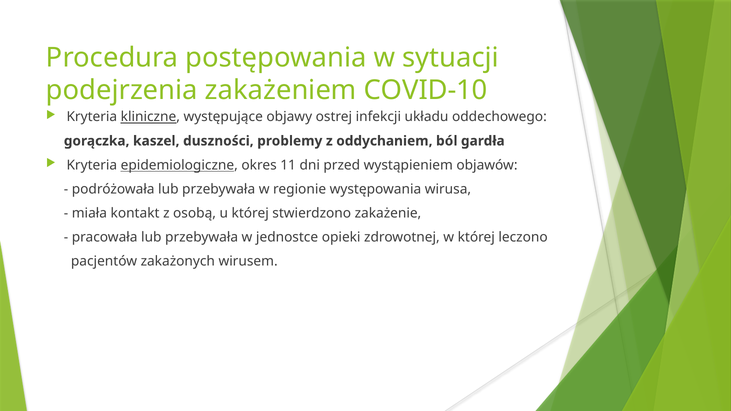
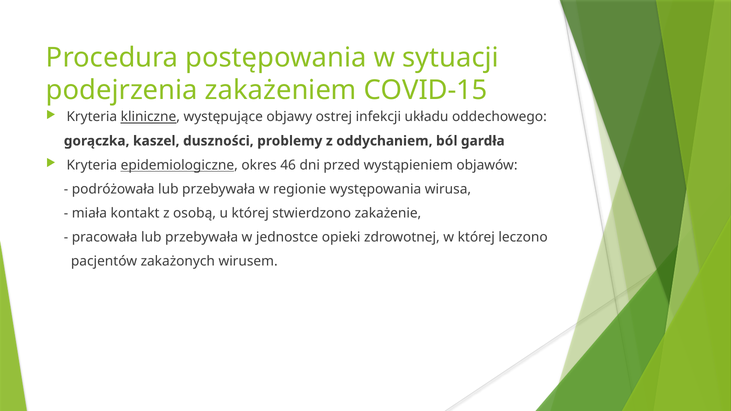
COVID-10: COVID-10 -> COVID-15 (426, 90)
11: 11 -> 46 (288, 165)
